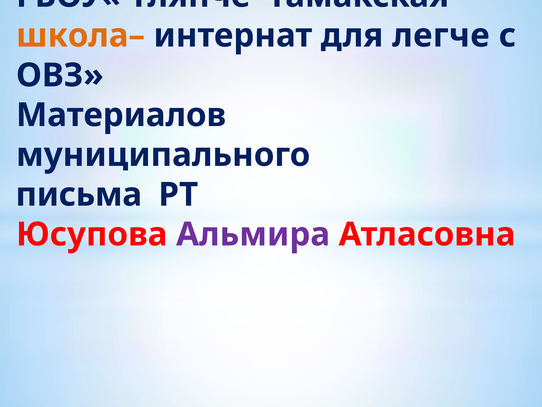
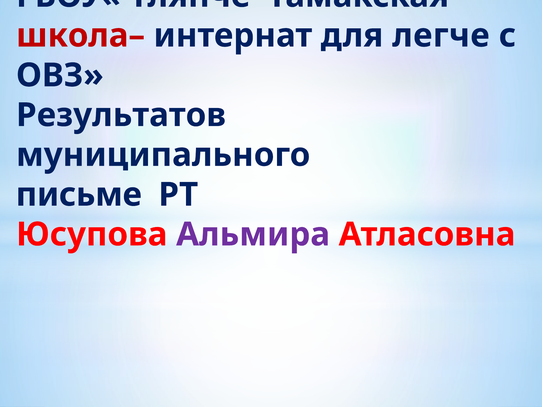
школа– colour: orange -> red (81, 36)
Материалов: Материалов -> Результатов (121, 115)
письма: письма -> письме (79, 194)
